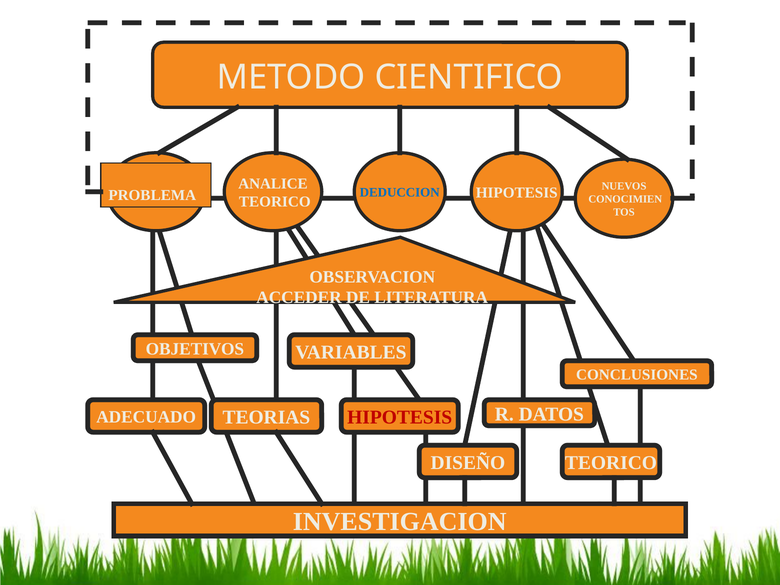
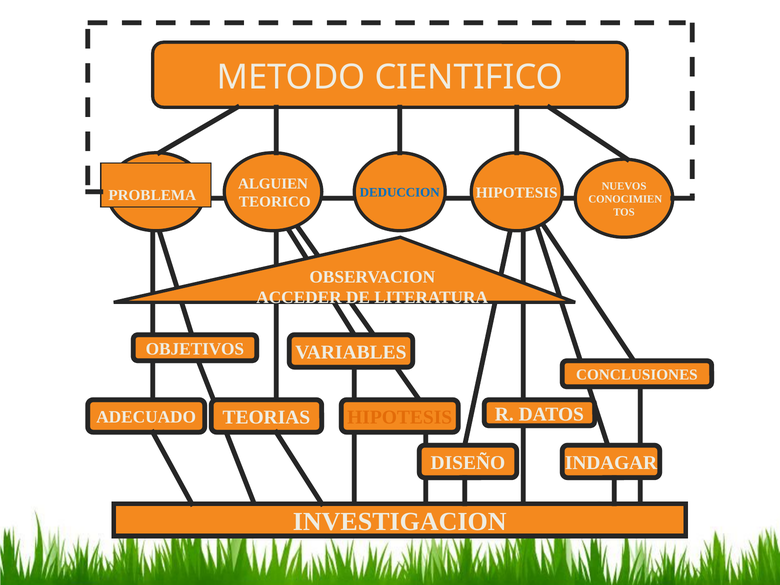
ANALICE: ANALICE -> ALGUIEN (273, 184)
HIPOTESIS colour: red -> orange (400, 417)
TEORICO: TEORICO -> INDAGAR (611, 463)
